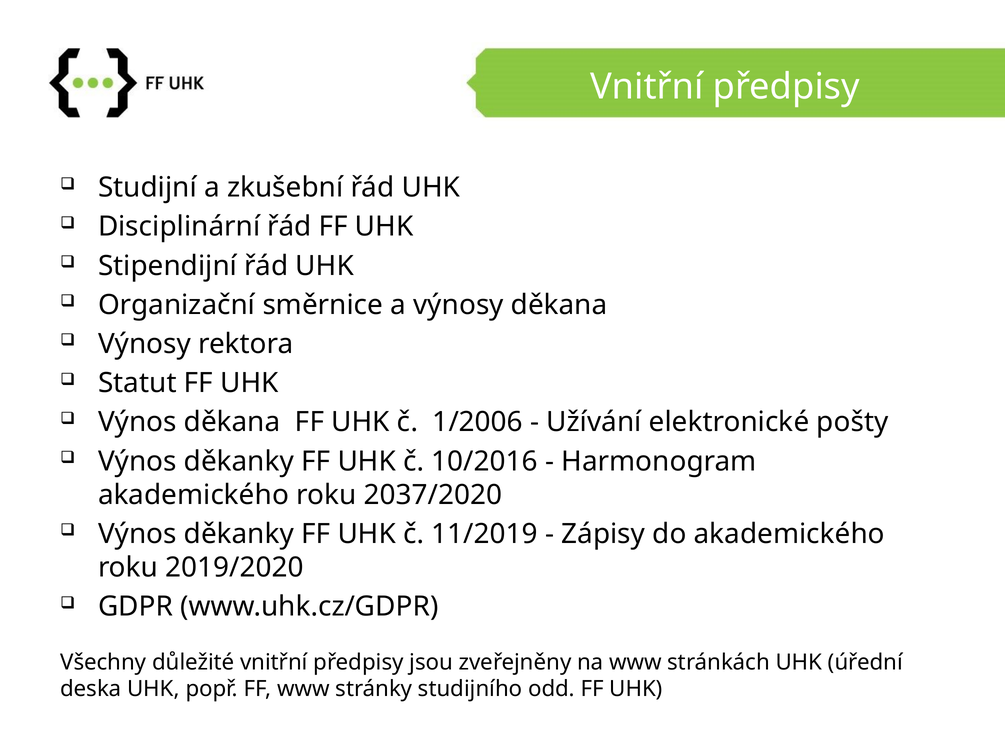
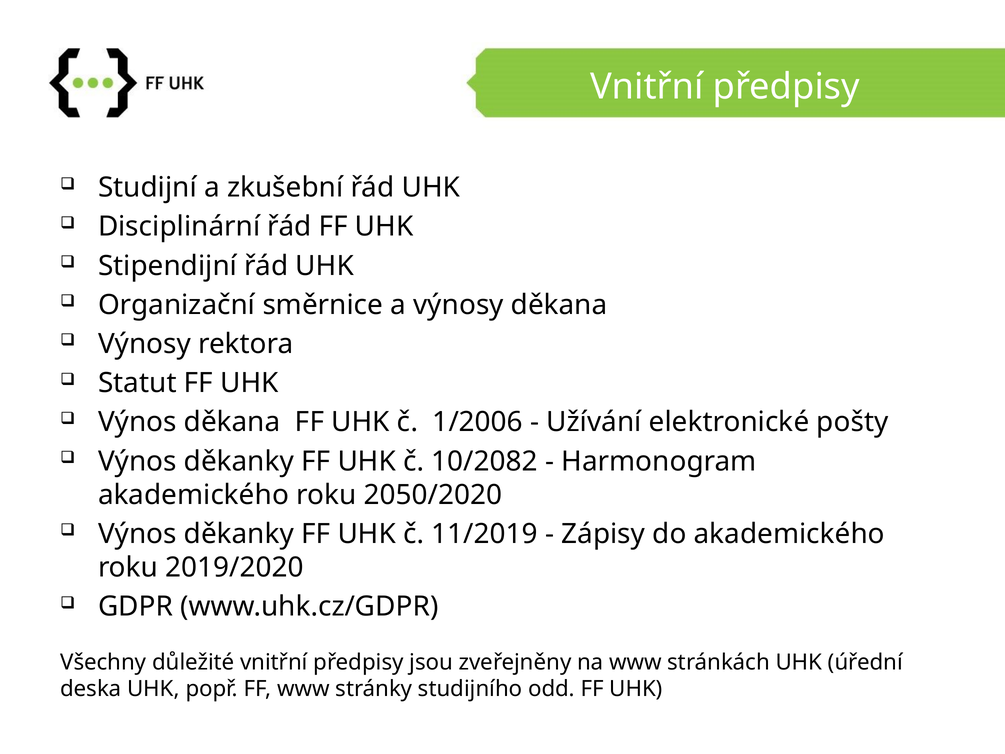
10/2016: 10/2016 -> 10/2082 (485, 461)
2037/2020: 2037/2020 -> 2050/2020 (433, 495)
